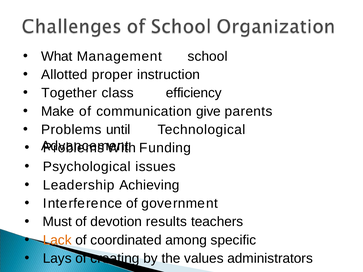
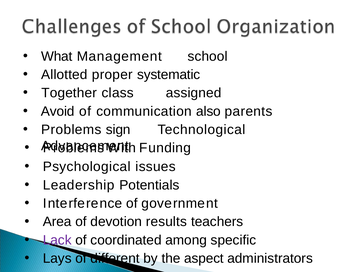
instruction: instruction -> systematic (169, 75)
efficiency: efficiency -> assigned (194, 93)
Make: Make -> Avoid (58, 111)
give: give -> also (209, 111)
until: until -> sign (118, 130)
Achieving: Achieving -> Potentials (149, 185)
Must: Must -> Area (57, 222)
Lack colour: orange -> purple (57, 240)
creating: creating -> different (115, 259)
values: values -> aspect (204, 259)
